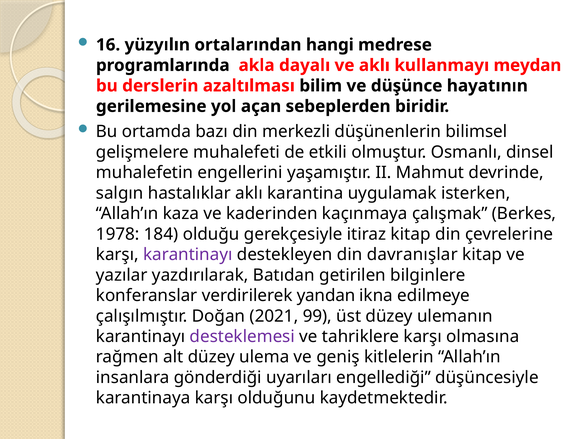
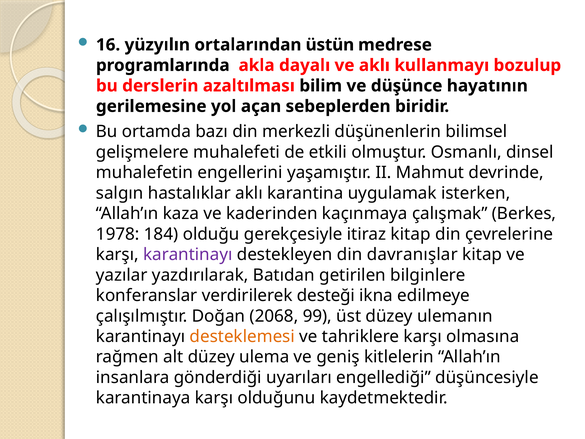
hangi: hangi -> üstün (330, 45)
meydan: meydan -> bozulup (527, 65)
yandan: yandan -> desteği (326, 295)
2021: 2021 -> 2068 (274, 316)
desteklemesi colour: purple -> orange (242, 336)
